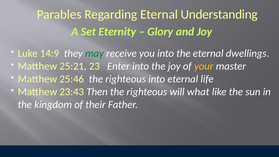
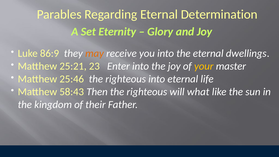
Understanding: Understanding -> Determination (219, 14)
14:9: 14:9 -> 86:9 (50, 53)
may colour: green -> orange (94, 53)
23:43: 23:43 -> 58:43 (72, 92)
